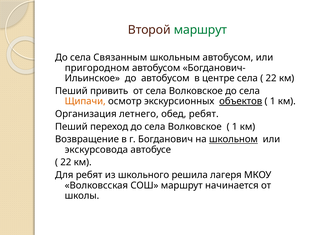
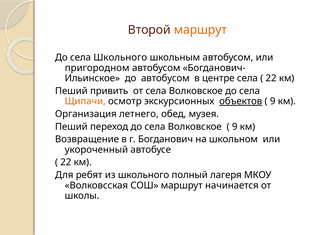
маршрут colour: green -> orange (200, 30)
села Связанным: Связанным -> Школьного (120, 58)
1: 1 -> 9 (273, 101)
обед ребят: ребят -> музея (204, 114)
1: 1 -> 9 (235, 126)
школьном underline: present -> none (233, 139)
экскурсовода: экскурсовода -> укороченный (96, 149)
решила: решила -> полный (190, 175)
